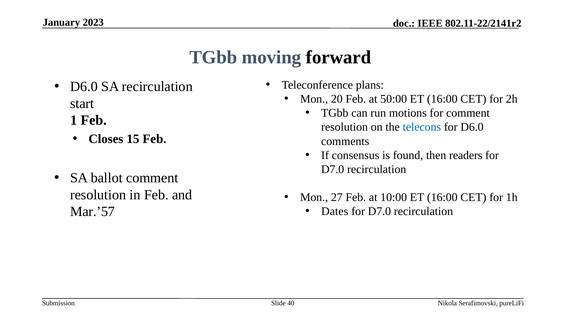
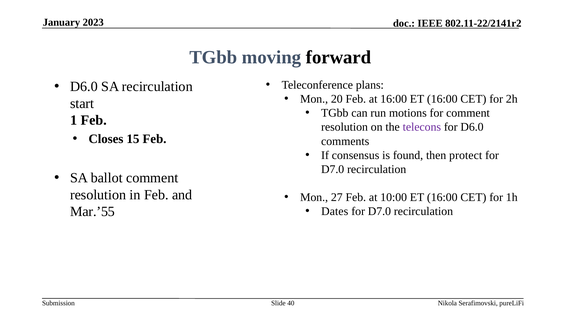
at 50:00: 50:00 -> 16:00 (394, 99)
telecons colour: blue -> purple (422, 127)
readers: readers -> protect (466, 155)
Mar.’57: Mar.’57 -> Mar.’55 (93, 211)
